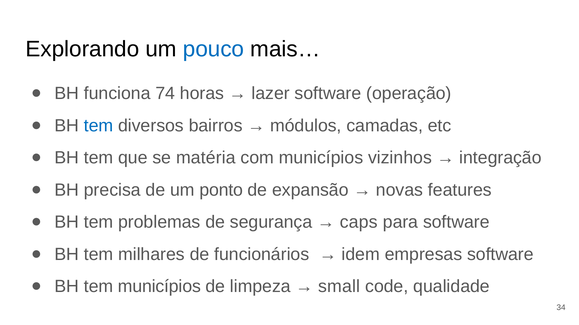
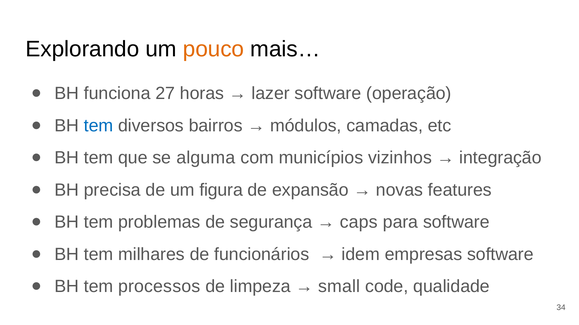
pouco colour: blue -> orange (213, 49)
74: 74 -> 27 (165, 94)
matéria: matéria -> alguma (206, 158)
ponto: ponto -> figura (221, 190)
tem municípios: municípios -> processos (159, 287)
